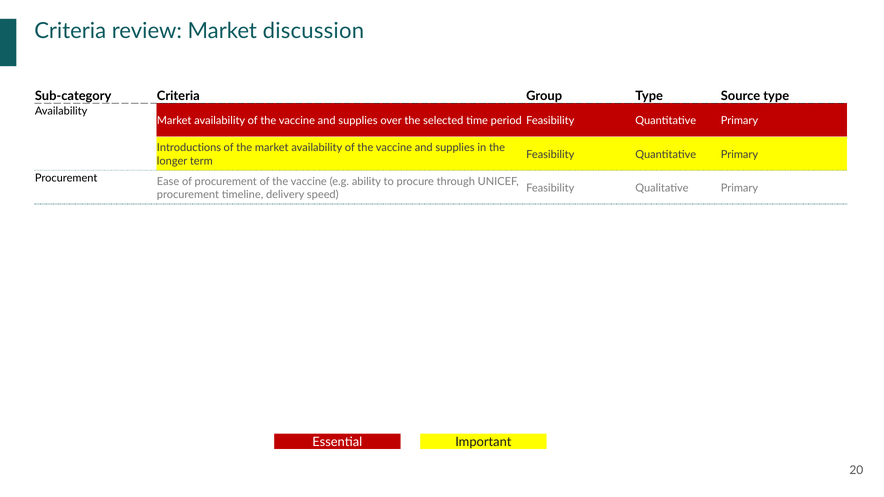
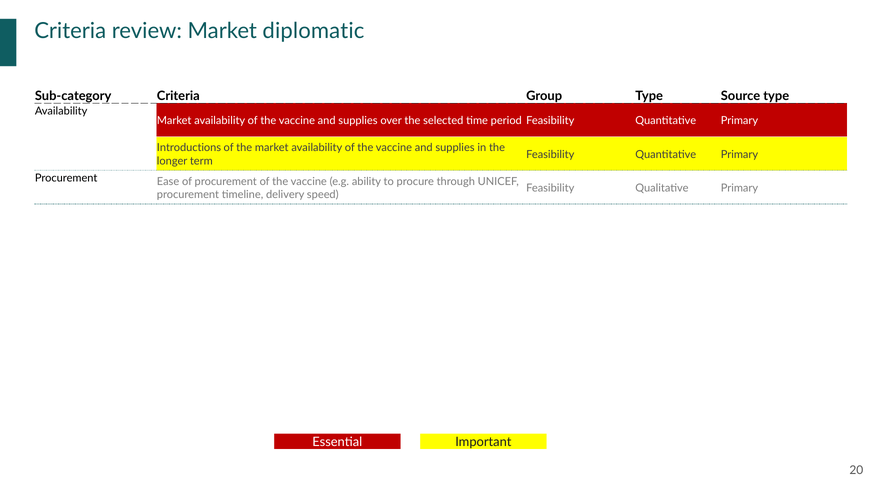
discussion: discussion -> diplomatic (313, 31)
